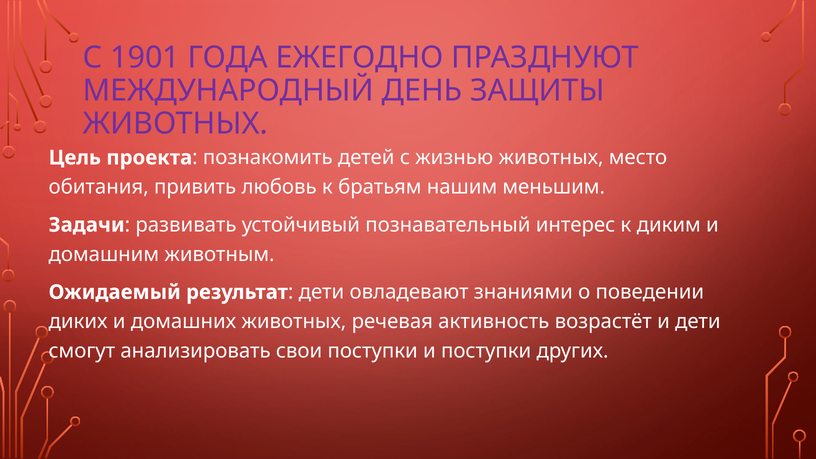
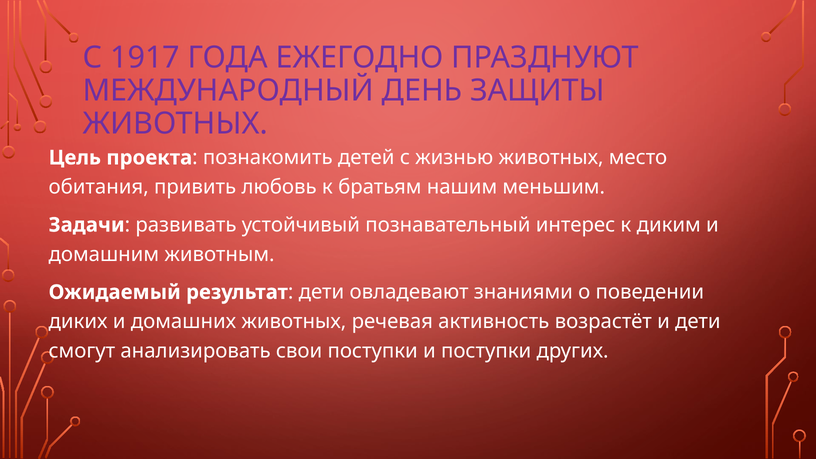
1901: 1901 -> 1917 (145, 58)
